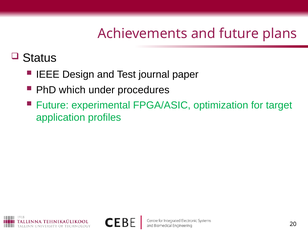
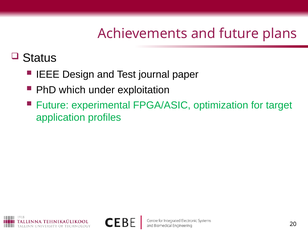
procedures: procedures -> exploitation (144, 90)
